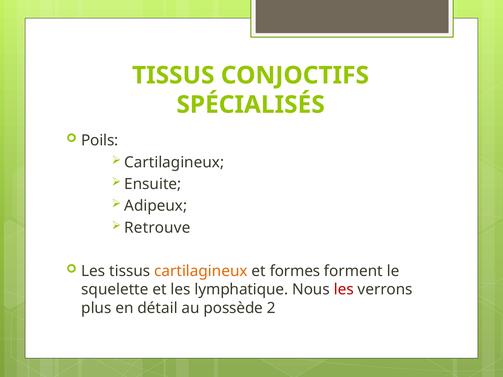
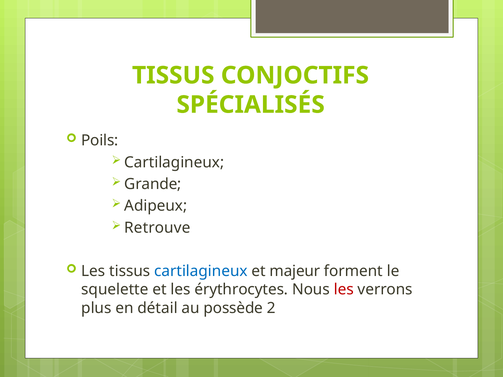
Ensuite: Ensuite -> Grande (153, 184)
cartilagineux colour: orange -> blue (201, 271)
formes: formes -> majeur (295, 271)
lymphatique: lymphatique -> érythrocytes (241, 290)
